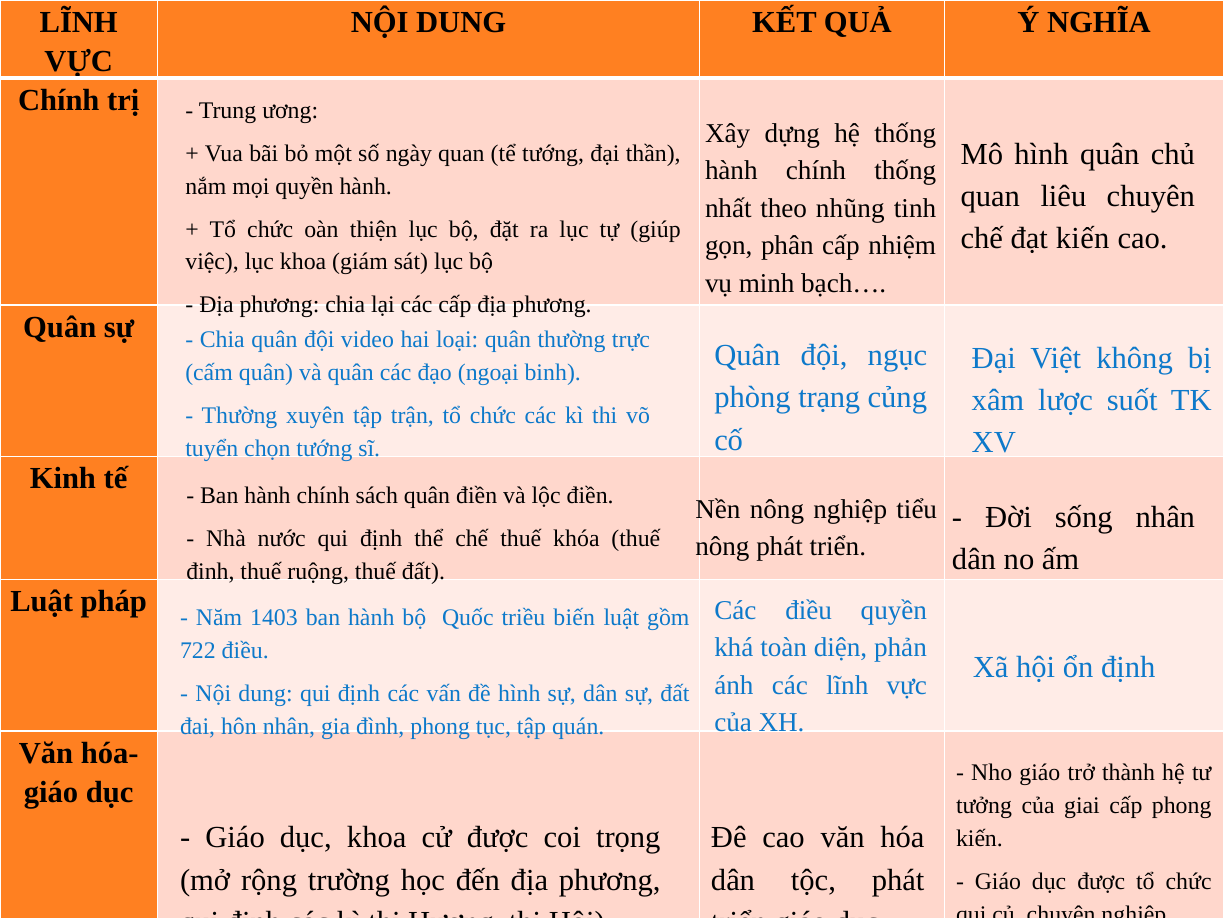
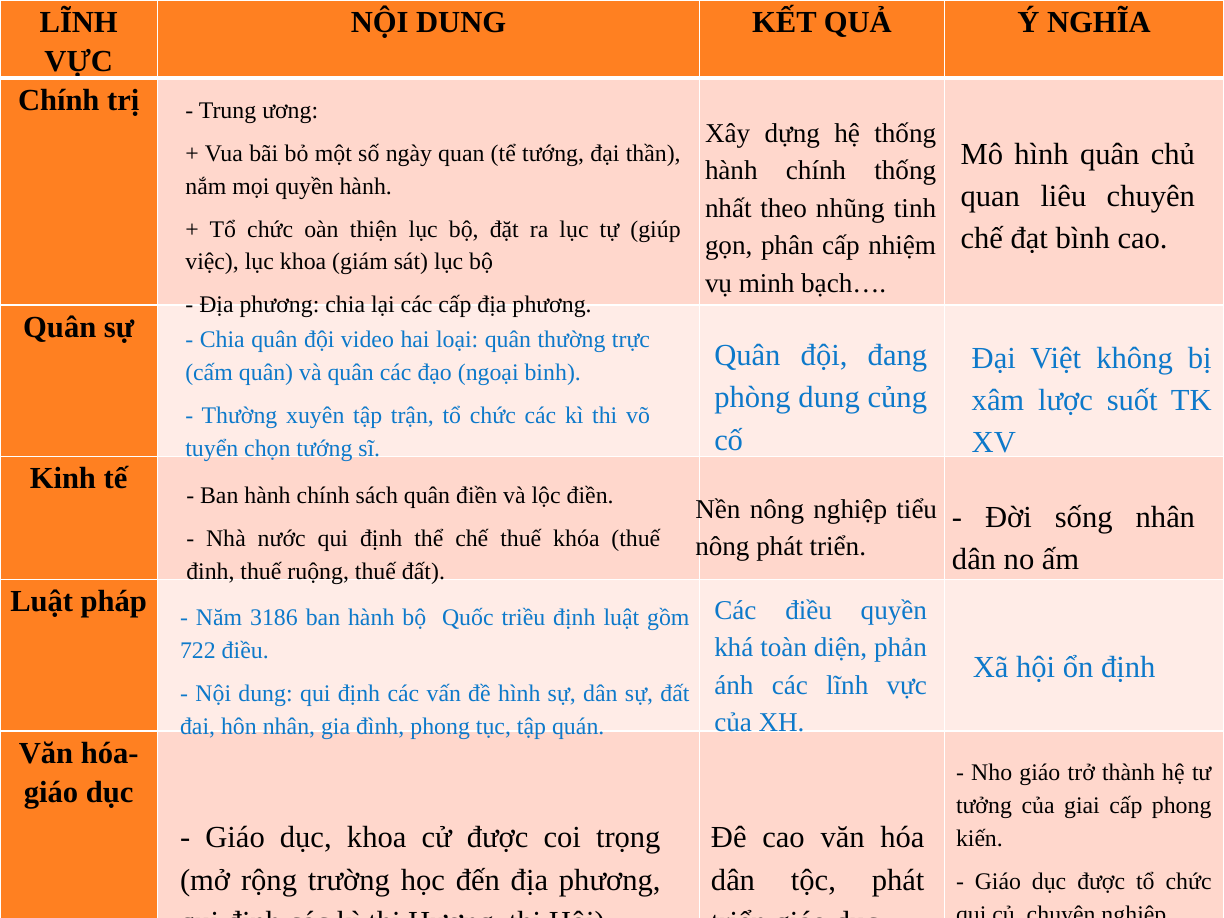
đạt kiến: kiến -> bình (1083, 239)
ngục: ngục -> đang (897, 356)
phòng trạng: trạng -> dung (829, 398)
1403: 1403 -> 3186 (274, 618)
triều biến: biến -> định (574, 618)
